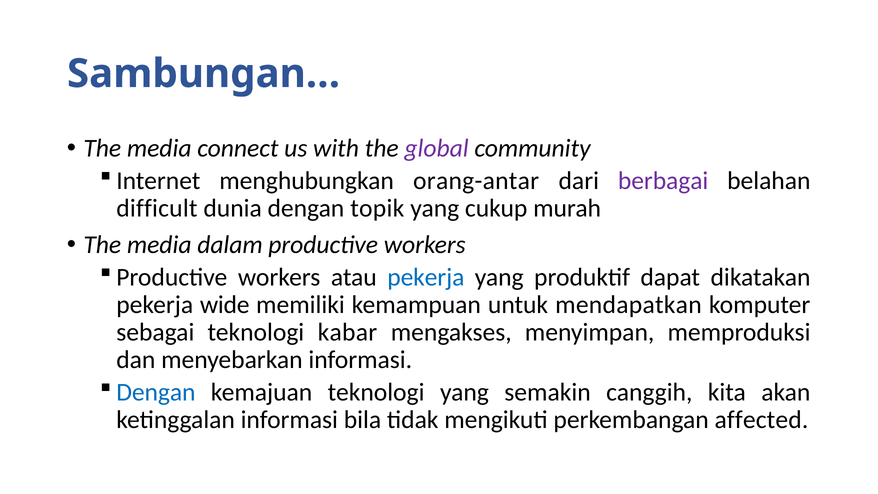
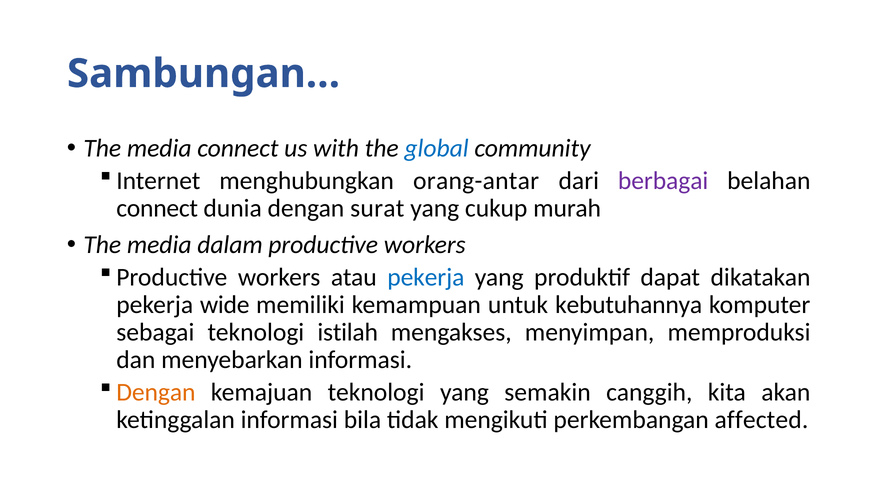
global colour: purple -> blue (437, 148)
difficult: difficult -> connect (157, 208)
topik: topik -> surat (377, 208)
mendapatkan: mendapatkan -> kebutuhannya (629, 305)
kabar: kabar -> istilah (348, 332)
Dengan colour: blue -> orange (156, 392)
